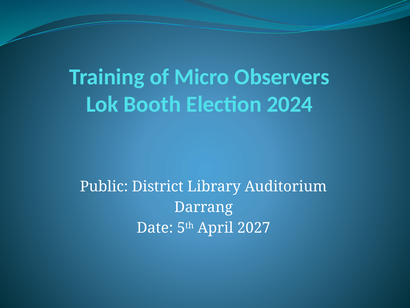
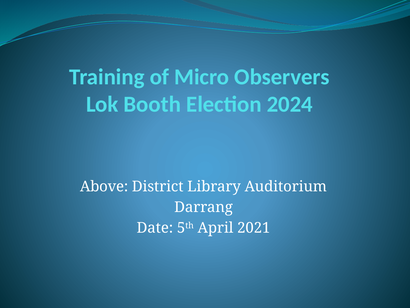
Public: Public -> Above (104, 186)
2027: 2027 -> 2021 (254, 228)
